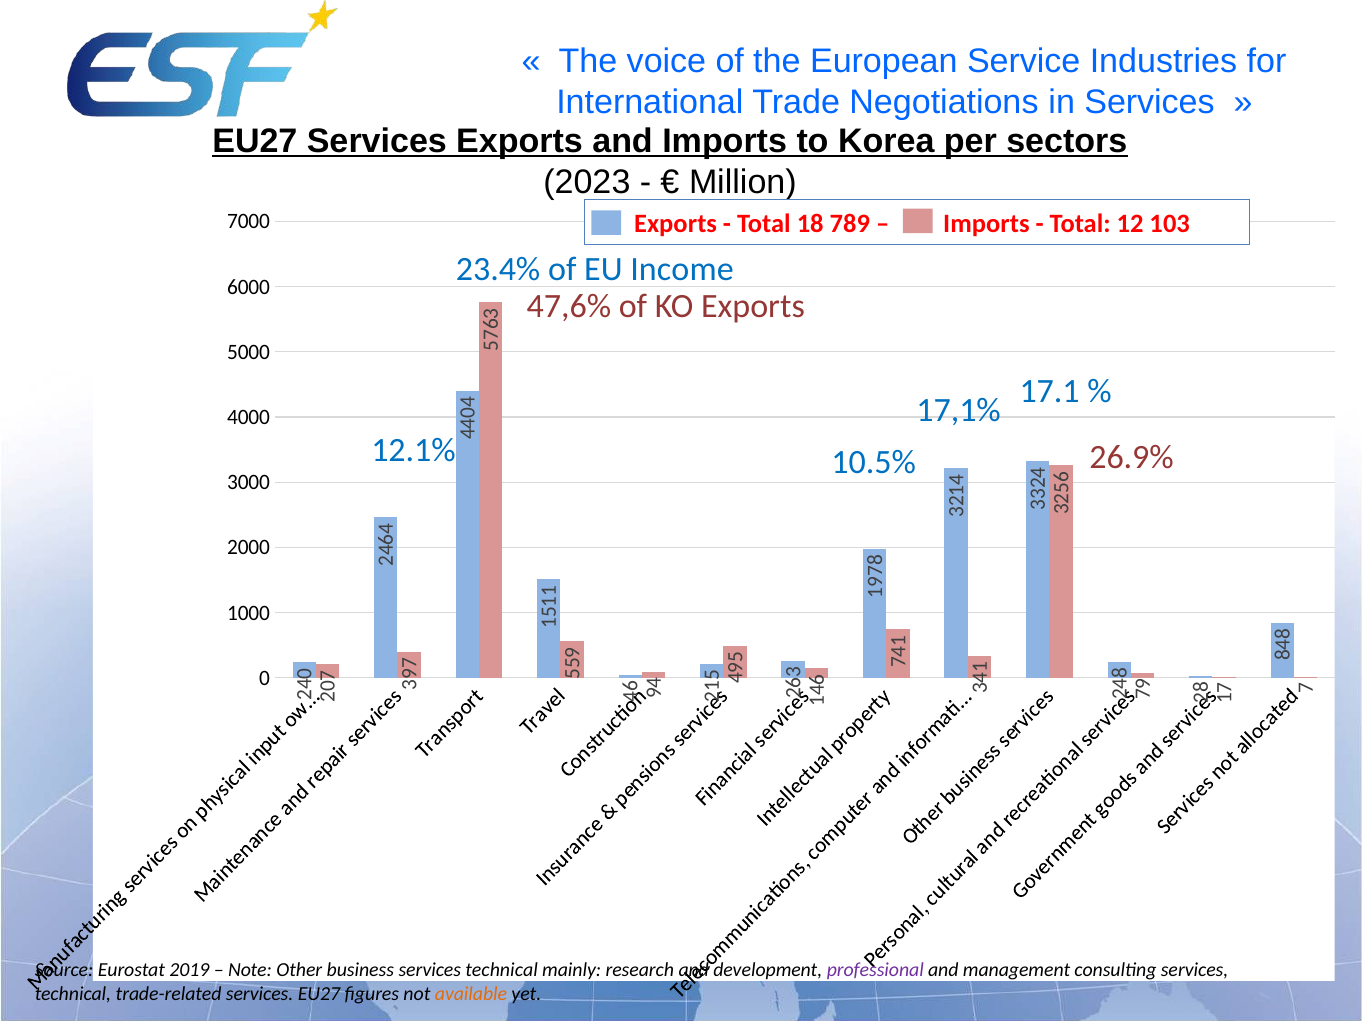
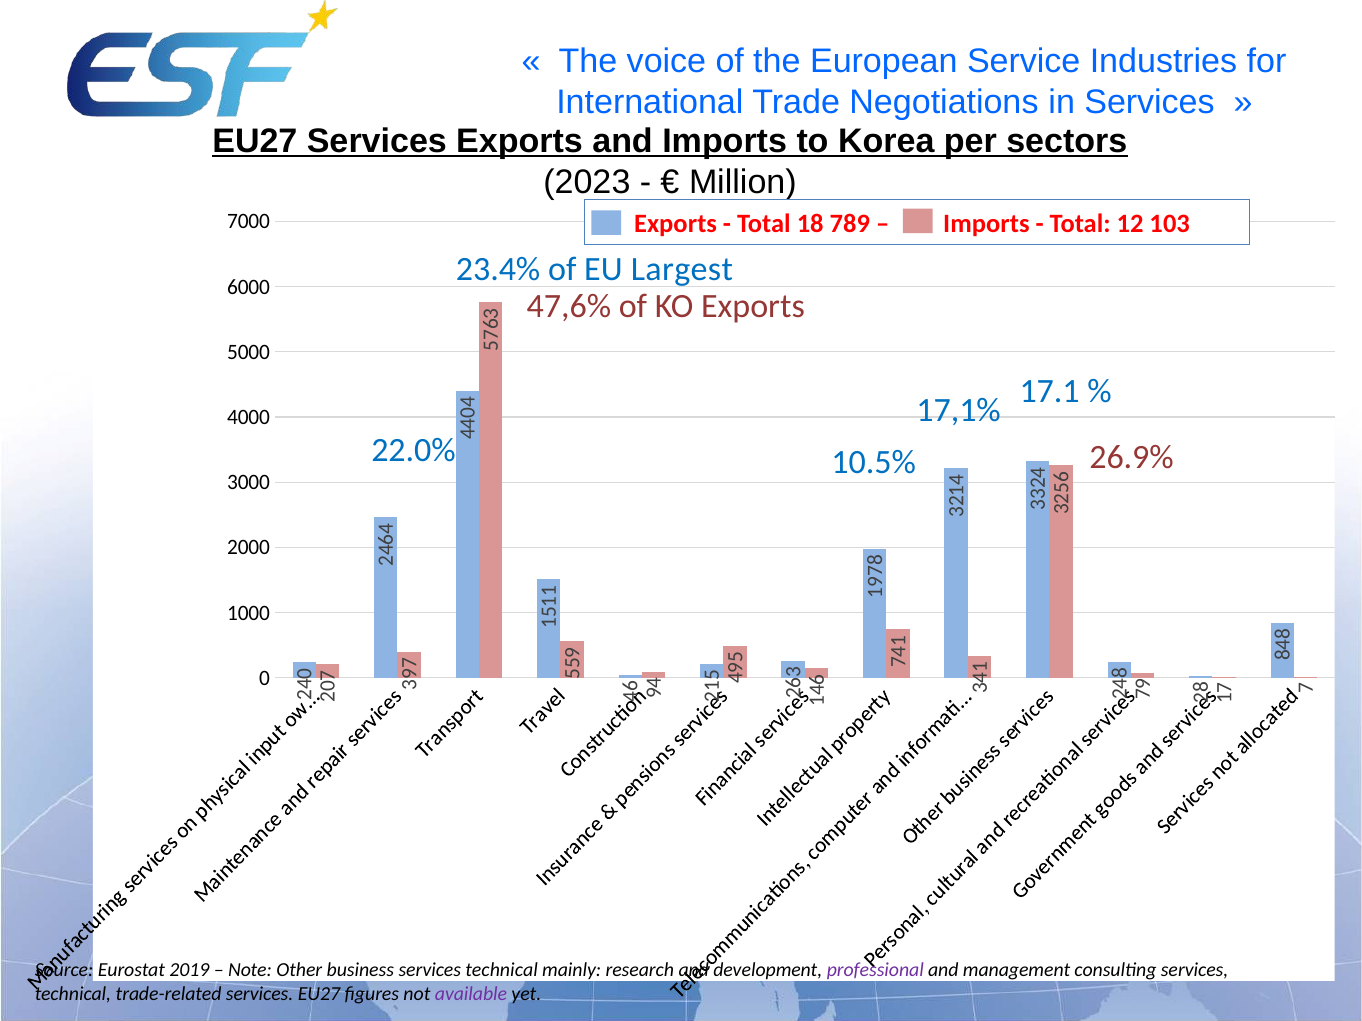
Income: Income -> Largest (682, 270)
12.1%: 12.1% -> 22.0% (414, 451)
available colour: orange -> purple (471, 994)
